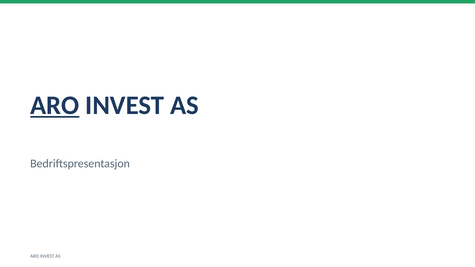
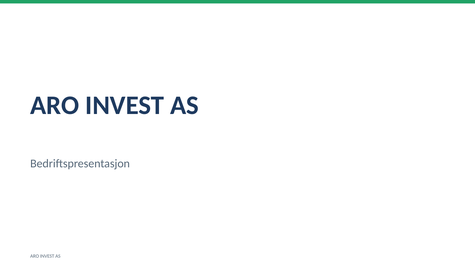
ARO underline: present -> none (55, 105)
